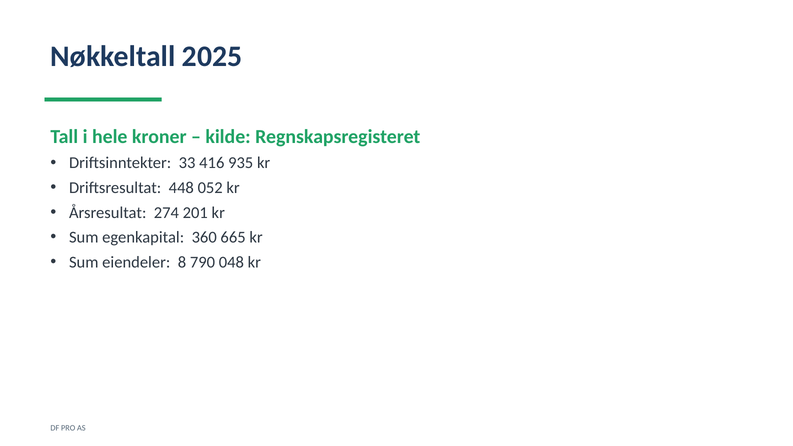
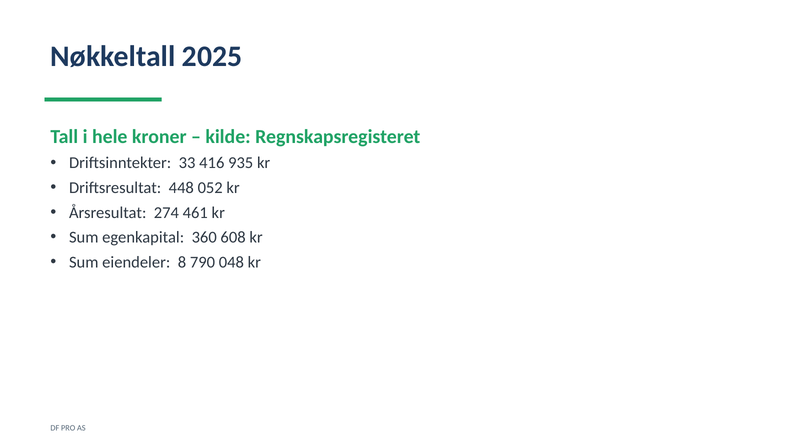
201: 201 -> 461 (195, 213)
665: 665 -> 608 (233, 237)
